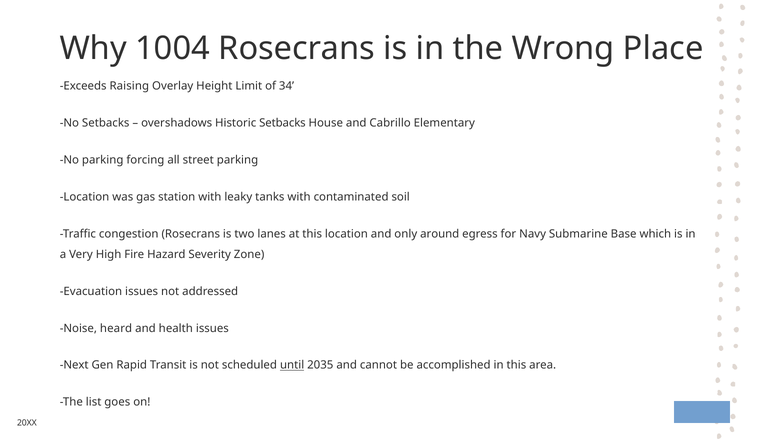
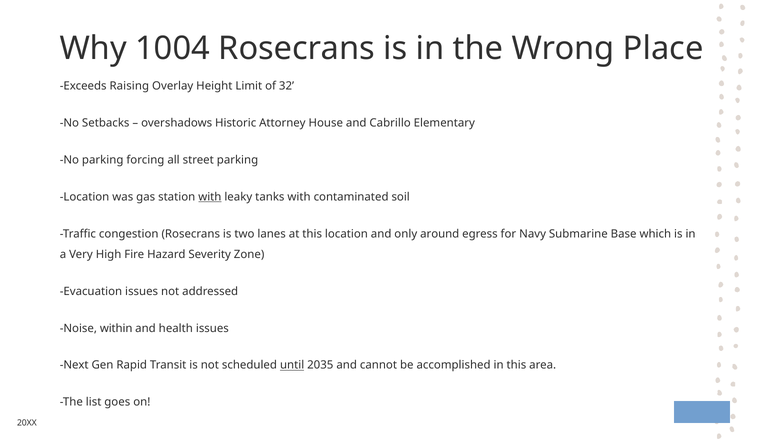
34: 34 -> 32 (287, 86)
Historic Setbacks: Setbacks -> Attorney (282, 123)
with underline: none -> present (210, 197)
heard: heard -> within (116, 328)
